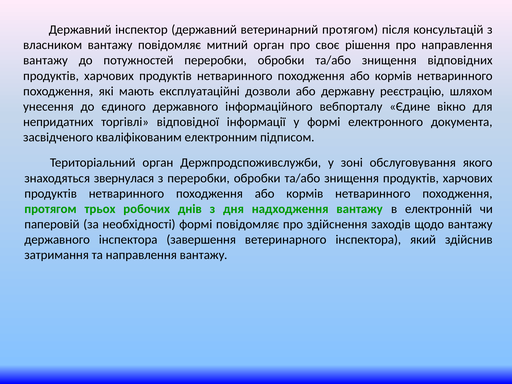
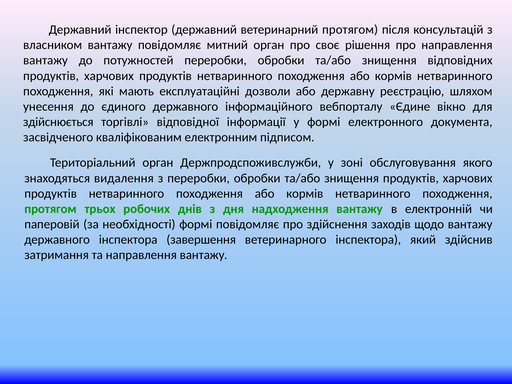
непридатних: непридатних -> здійснюється (58, 122)
звернулася: звернулася -> видалення (124, 178)
